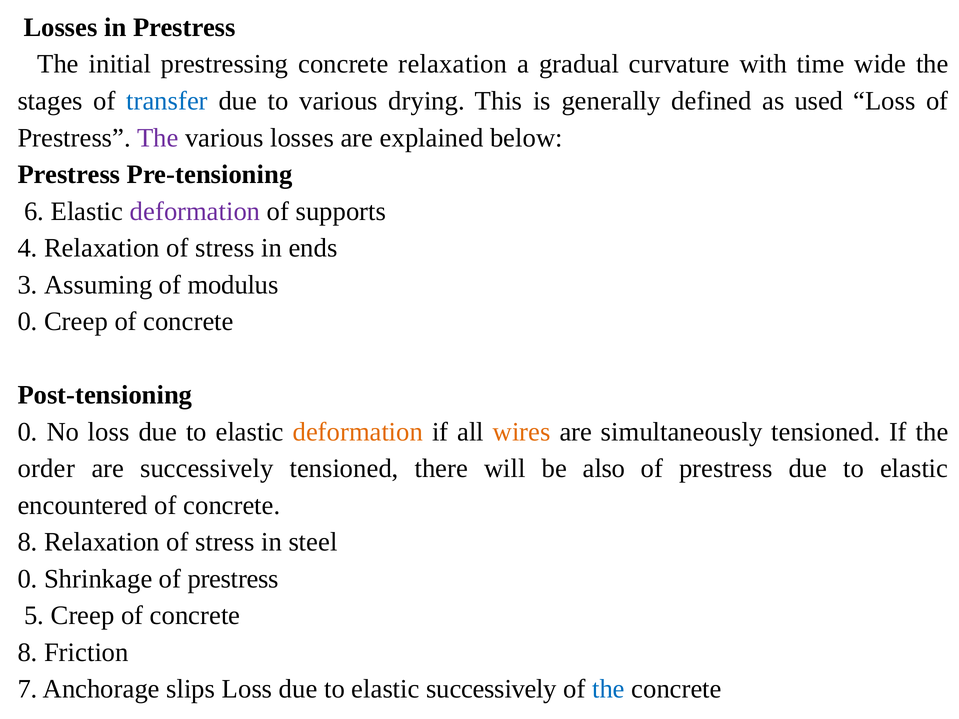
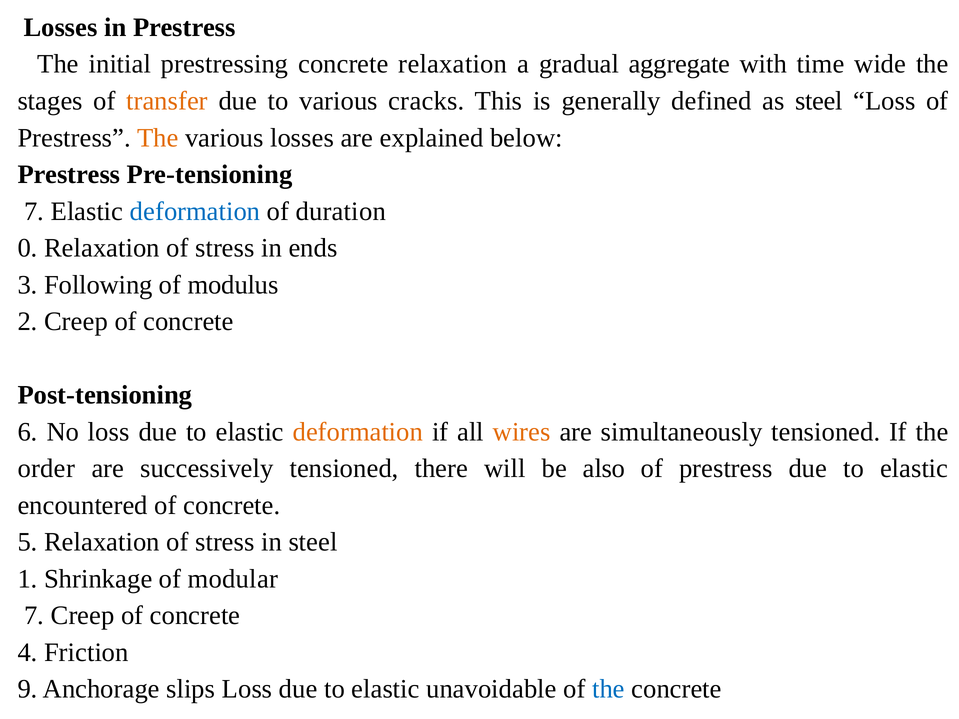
curvature: curvature -> aggregate (680, 64)
transfer colour: blue -> orange (167, 101)
drying: drying -> cracks (426, 101)
as used: used -> steel (819, 101)
The colour: purple -> orange (158, 138)
6: 6 -> 7 (34, 211)
deformation colour: purple -> blue (195, 211)
supports: supports -> duration (341, 211)
4: 4 -> 0 (28, 248)
Assuming: Assuming -> Following (98, 285)
0: 0 -> 2 (28, 322)
0: 0 -> 6 (28, 432)
8: 8 -> 5 (28, 542)
0: 0 -> 1 (28, 579)
Shrinkage of prestress: prestress -> modular (233, 579)
5: 5 -> 7 (34, 616)
8: 8 -> 4 (28, 653)
7: 7 -> 9 (28, 689)
elastic successively: successively -> unavoidable (491, 689)
